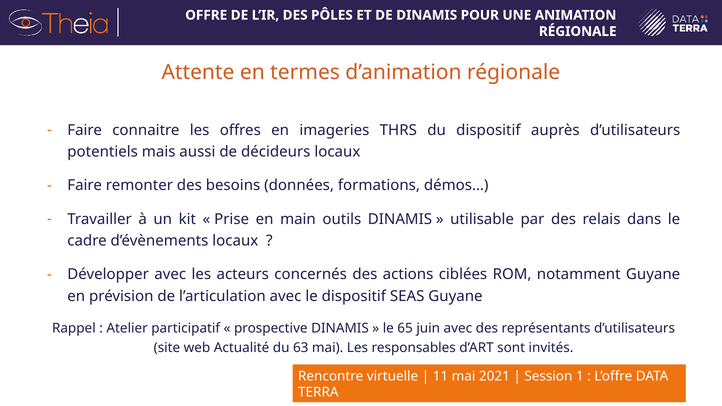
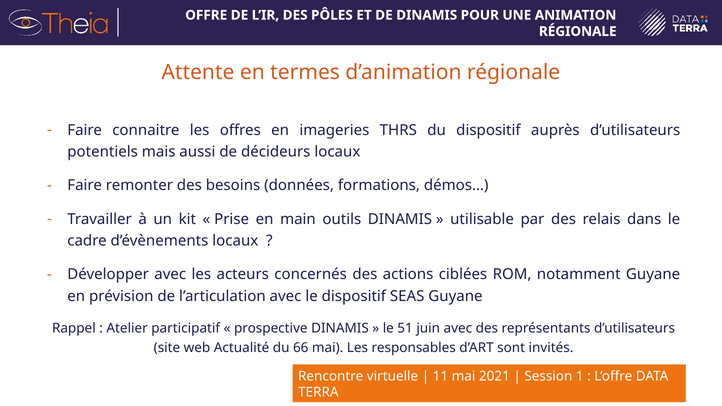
65: 65 -> 51 (405, 328)
63: 63 -> 66 (301, 348)
